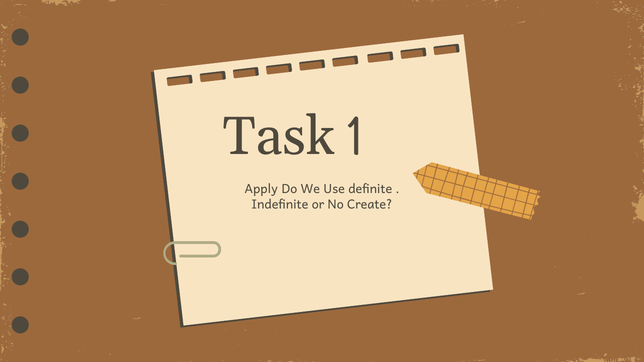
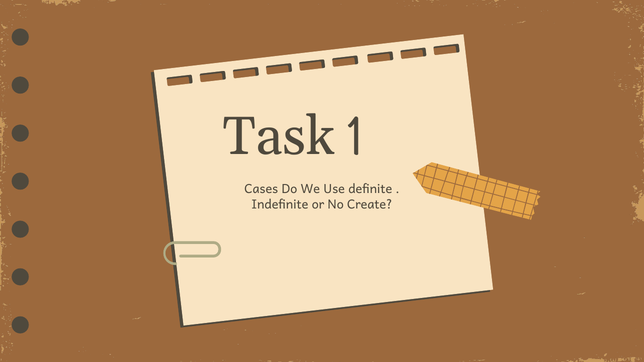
Apply: Apply -> Cases (261, 189)
